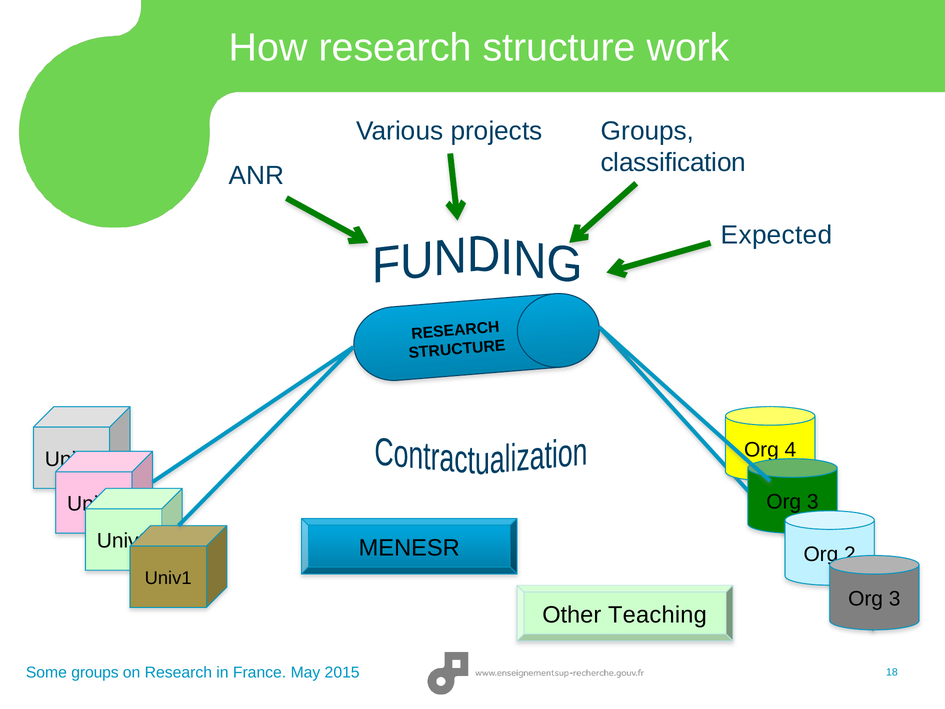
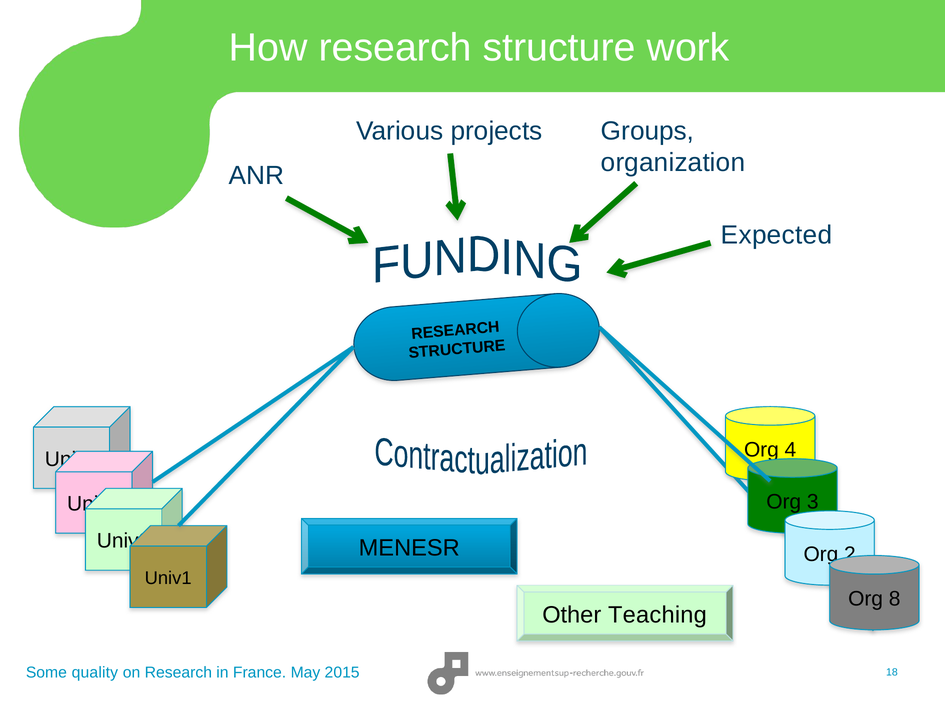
classification: classification -> organization (673, 163)
3: 3 -> 8 (895, 599)
Some groups: groups -> quality (95, 672)
